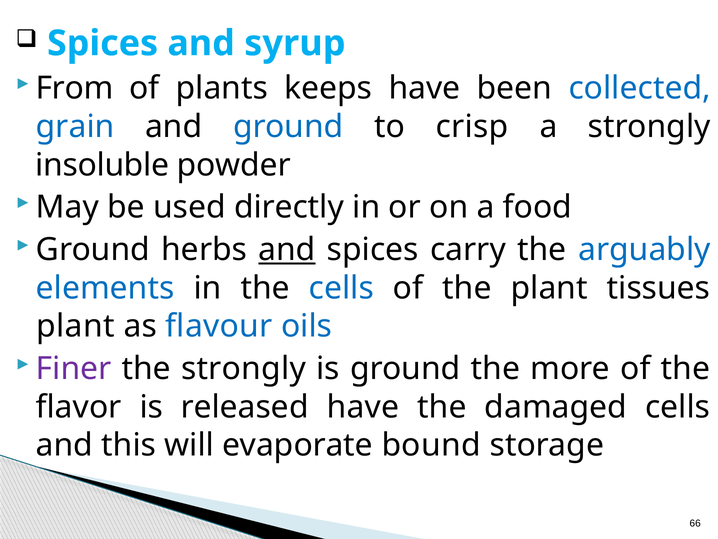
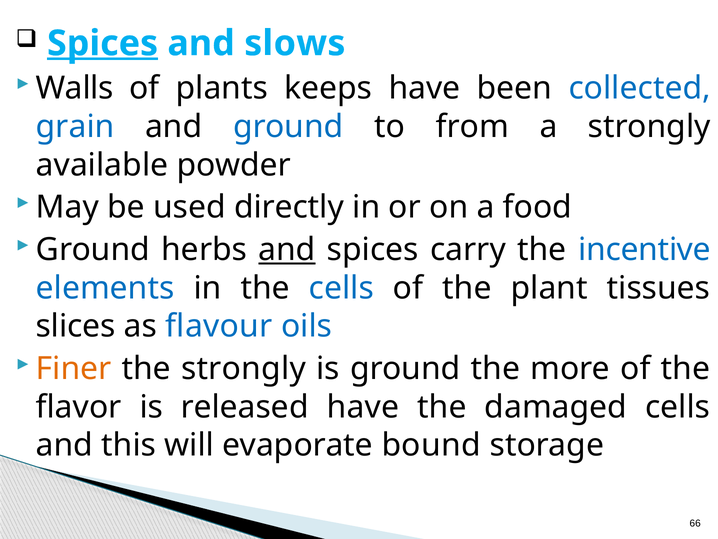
Spices underline: none -> present (103, 43)
syrup: syrup -> slows (295, 43)
From: From -> Walls (75, 88)
crisp: crisp -> from (472, 127)
insoluble: insoluble -> available (102, 165)
arguably: arguably -> incentive (645, 250)
plant: plant -> slices (76, 326)
Finer colour: purple -> orange (74, 368)
